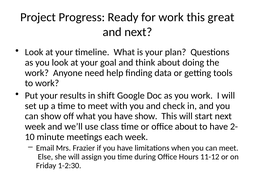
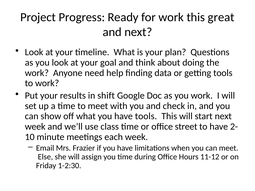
have show: show -> tools (146, 116)
office about: about -> street (186, 127)
